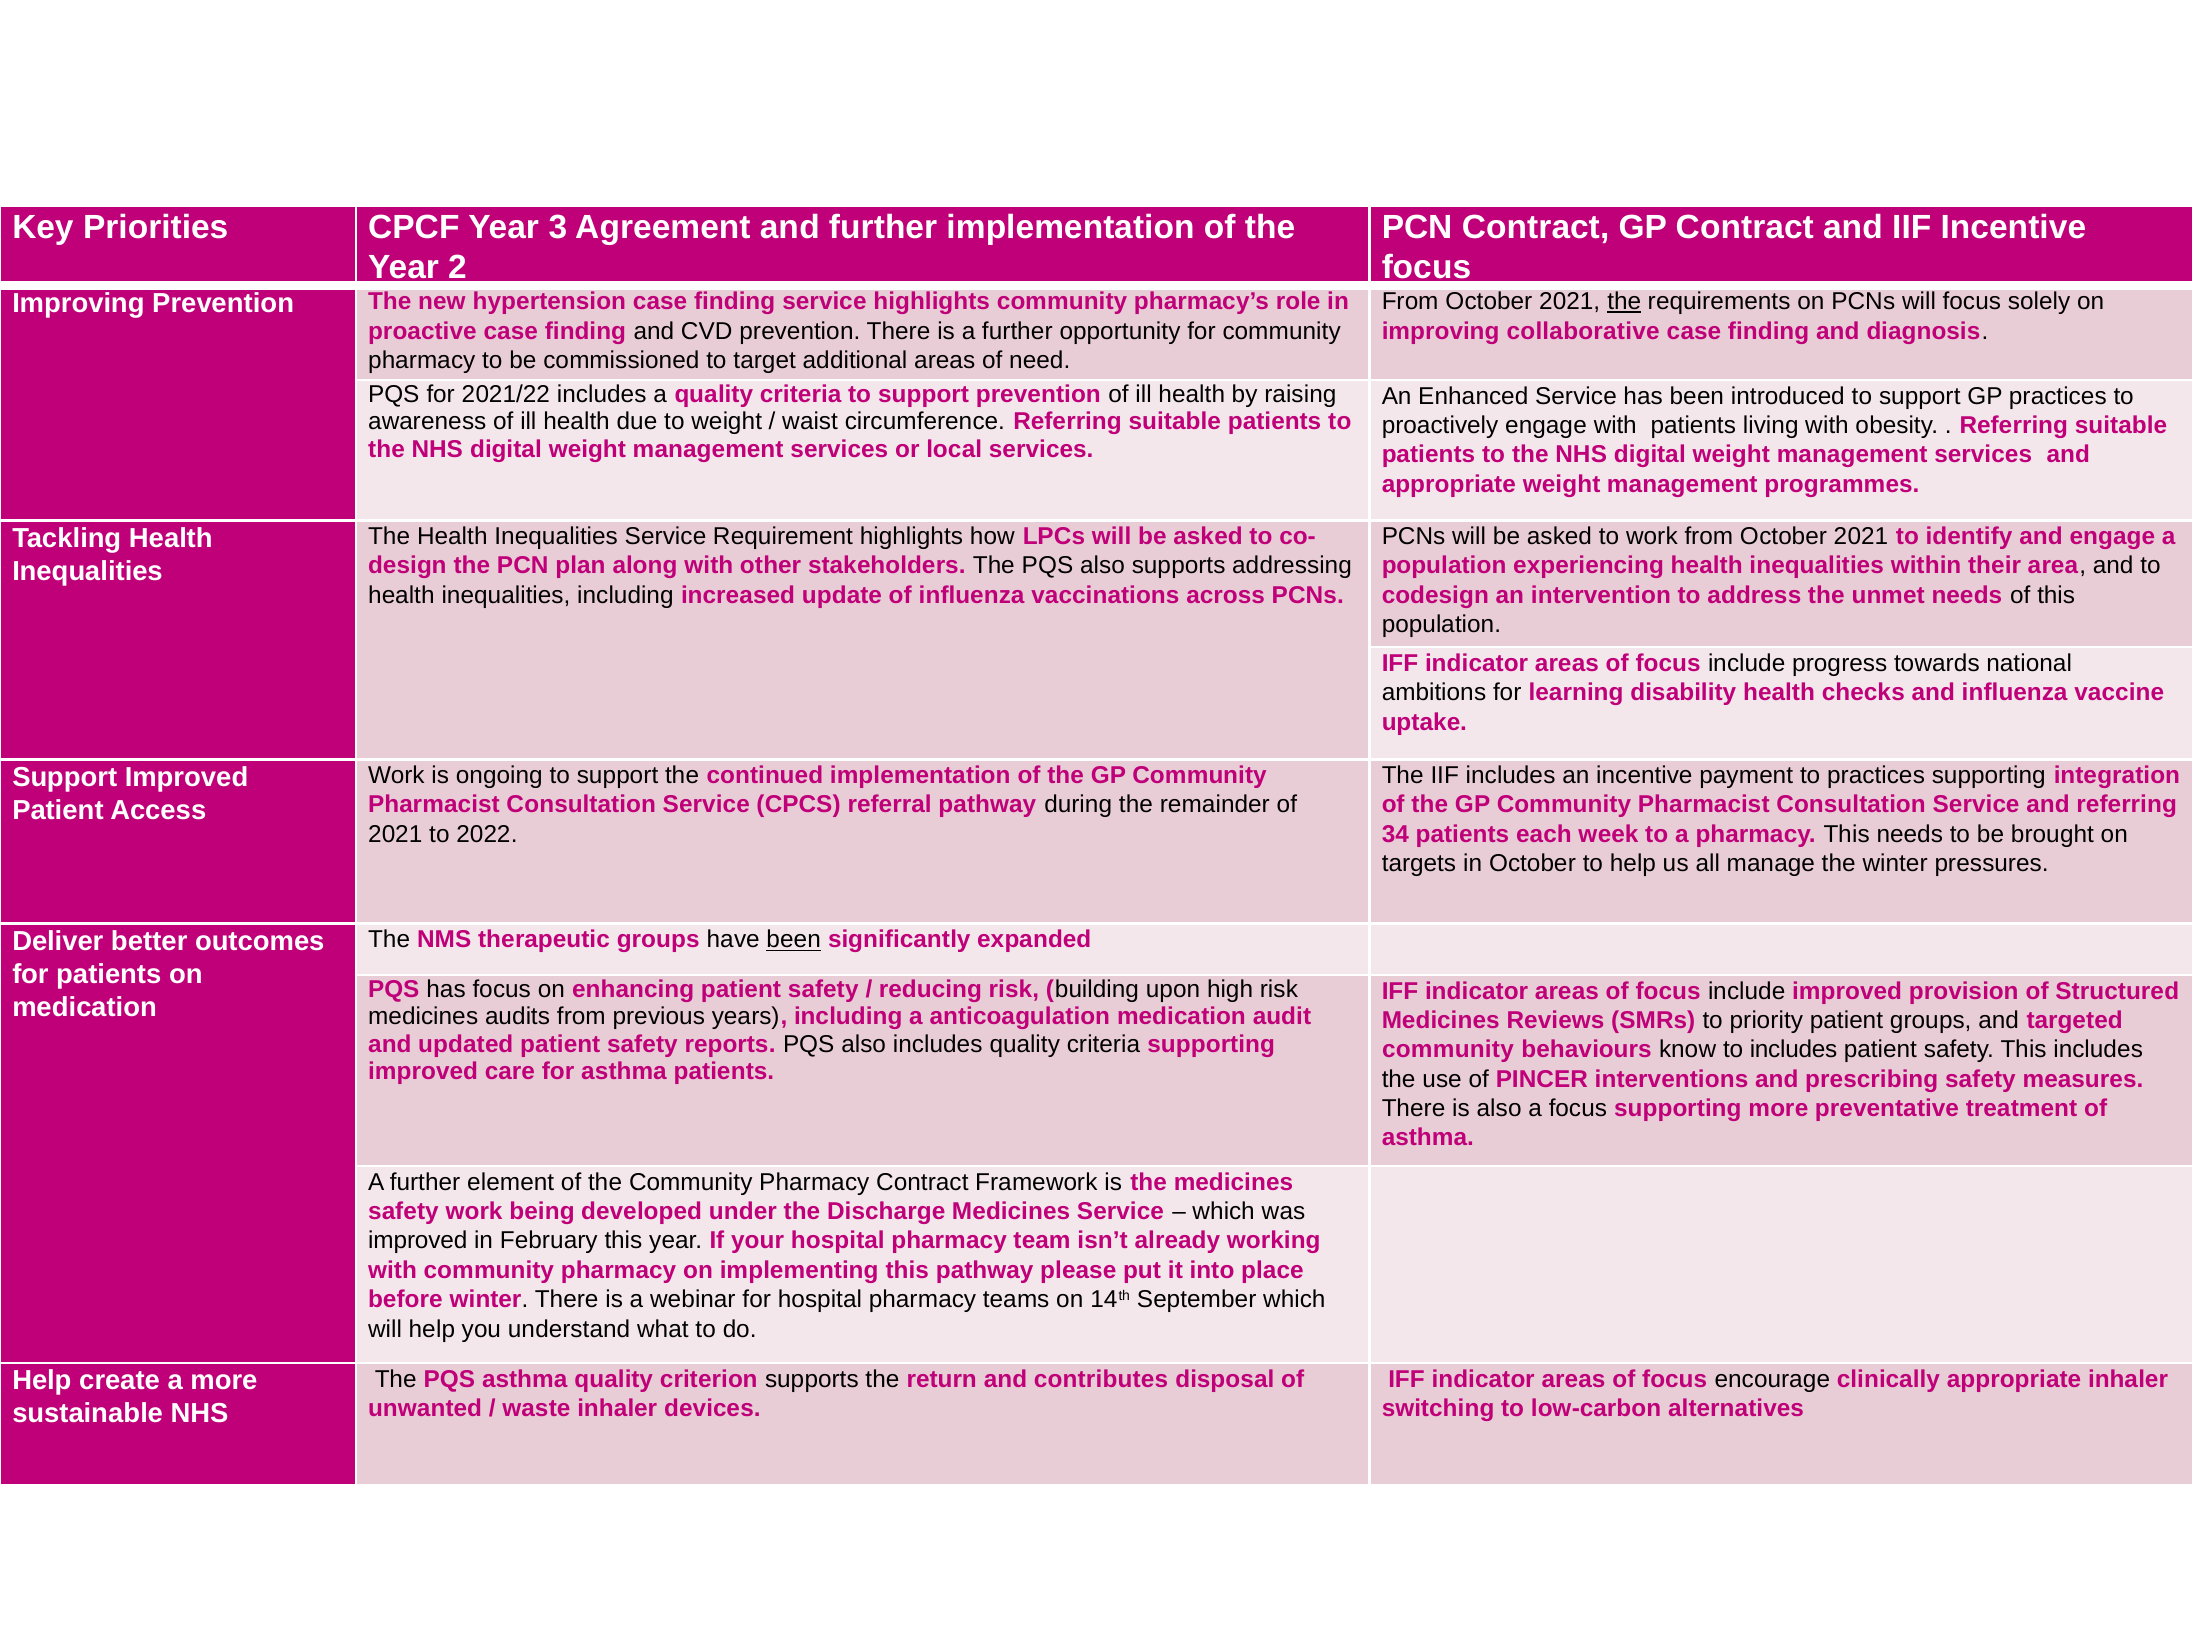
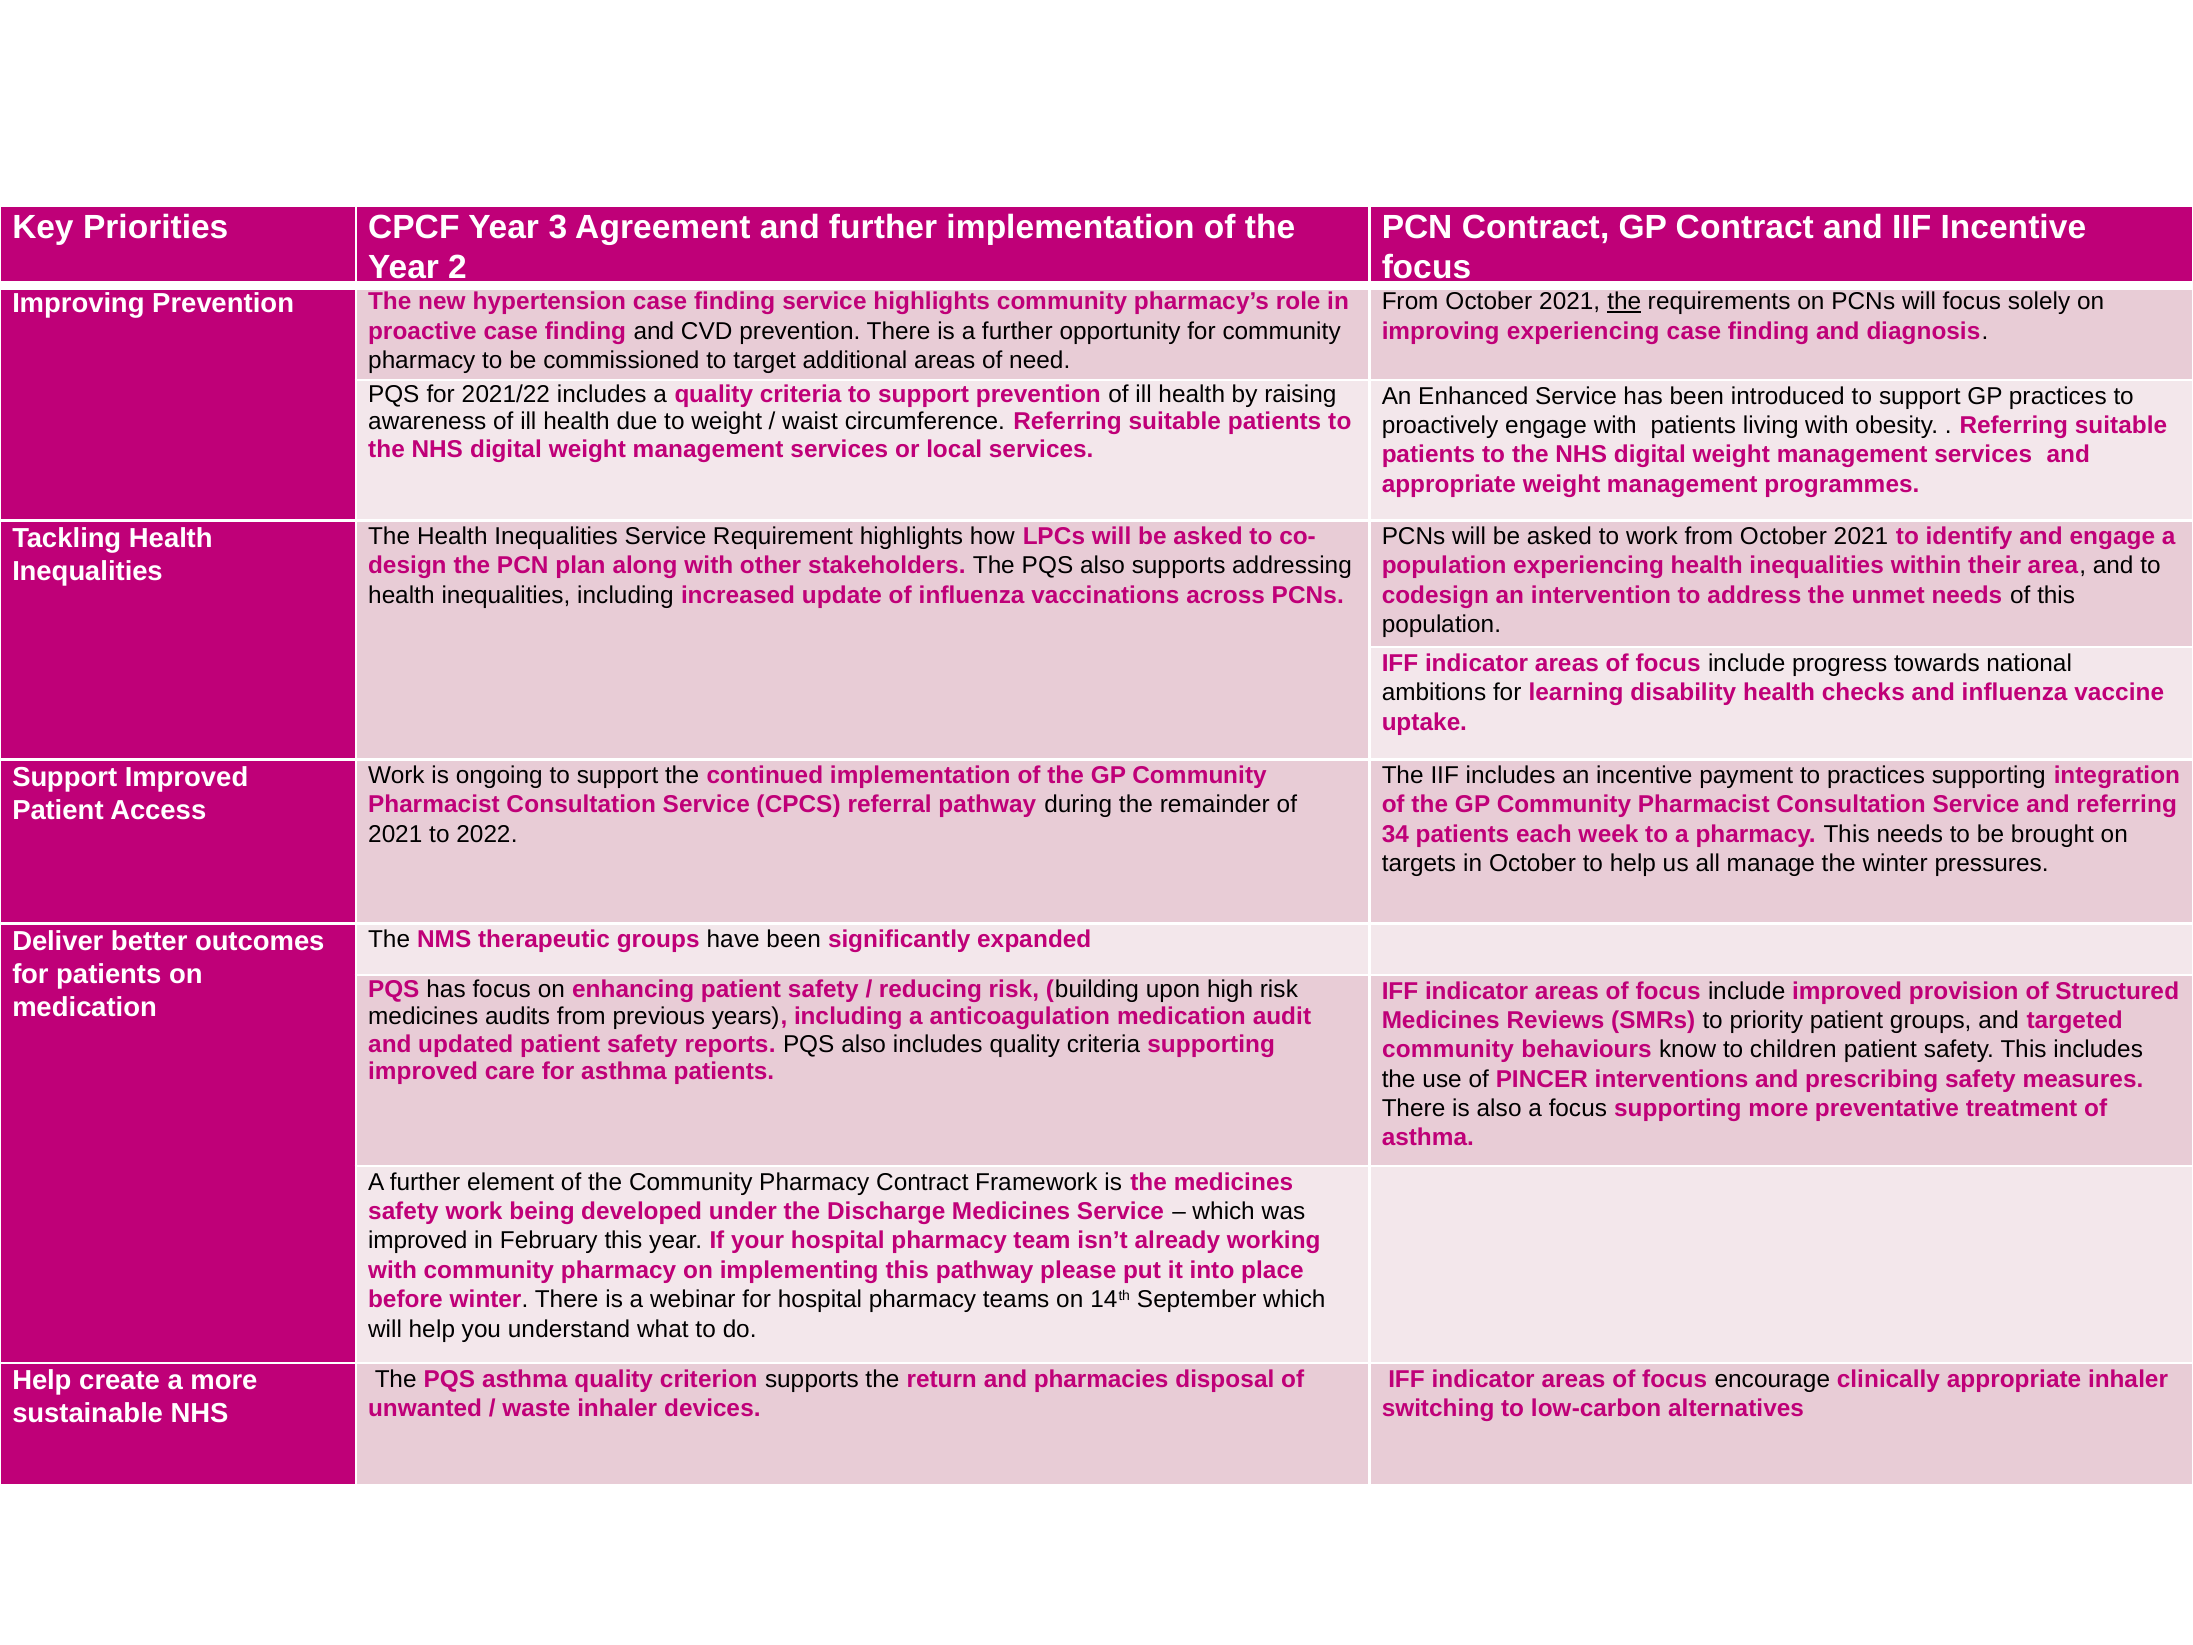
improving collaborative: collaborative -> experiencing (1583, 331)
been underline: present -> none (794, 940)
to includes: includes -> children (1793, 1050)
contributes: contributes -> pharmacies (1101, 1379)
